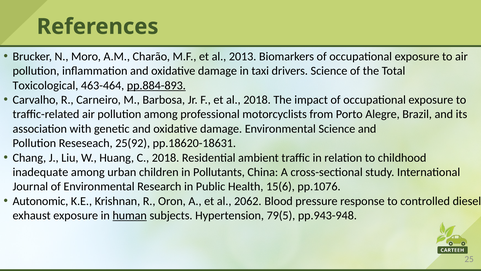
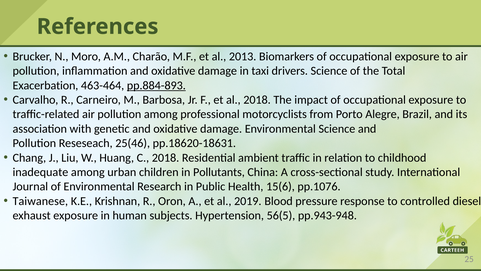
Toxicological: Toxicological -> Exacerbation (45, 85)
25(92: 25(92 -> 25(46 (133, 143)
Autonomic: Autonomic -> Taiwanese (40, 201)
2062: 2062 -> 2019 (248, 201)
human underline: present -> none (130, 215)
79(5: 79(5 -> 56(5 (281, 215)
